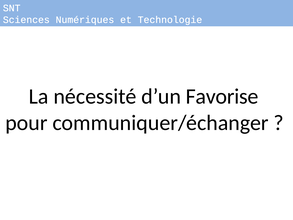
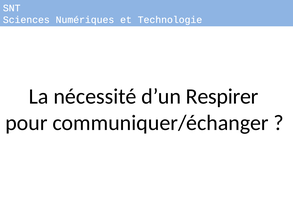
Favorise: Favorise -> Respirer (222, 96)
